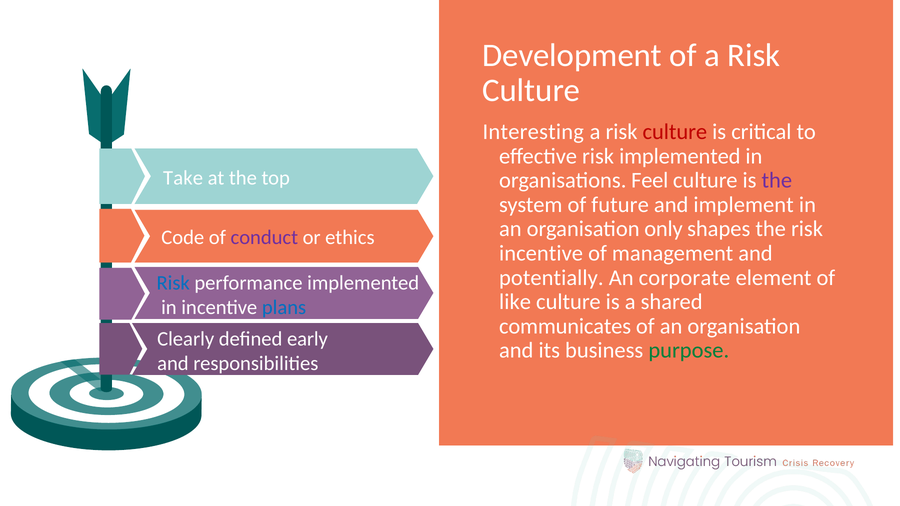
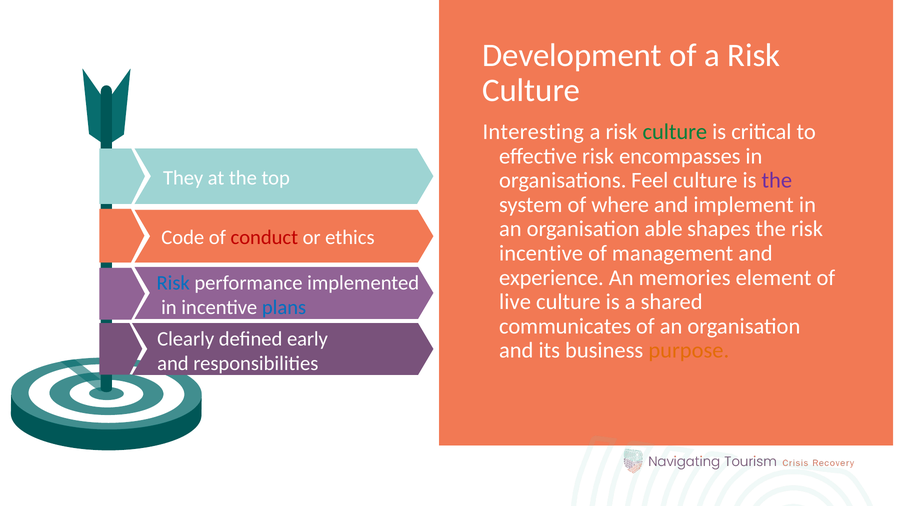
culture colour: red -> green (675, 132)
risk implemented: implemented -> encompasses (680, 156)
Take: Take -> They (183, 178)
future: future -> where (620, 205)
only: only -> able (664, 229)
conduct colour: purple -> red (264, 238)
potentially: potentially -> experience (551, 278)
corporate: corporate -> memories (685, 278)
like: like -> live (515, 302)
purpose colour: green -> orange (689, 351)
